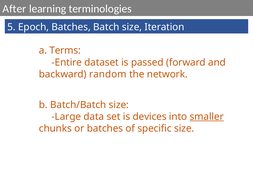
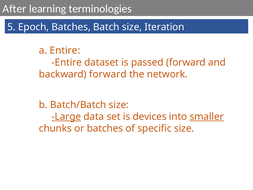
a Terms: Terms -> Entire (65, 50)
backward random: random -> forward (108, 74)
Large underline: none -> present (66, 117)
